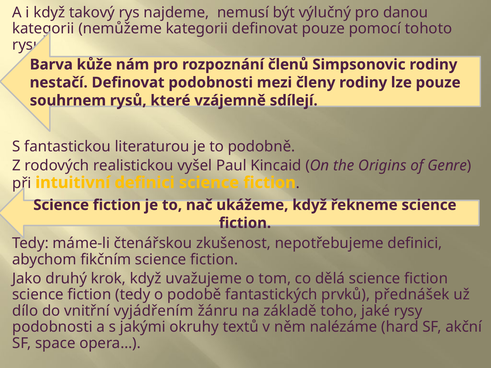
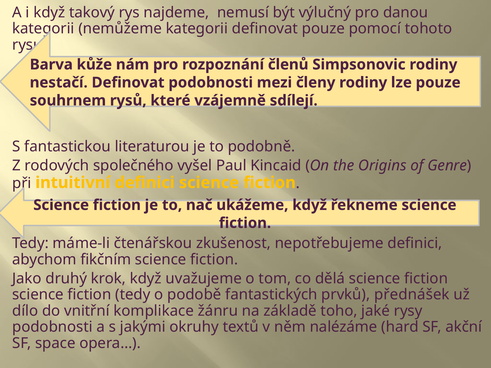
realistickou: realistickou -> společného (133, 166)
vyjádřením: vyjádřením -> komplikace (154, 311)
